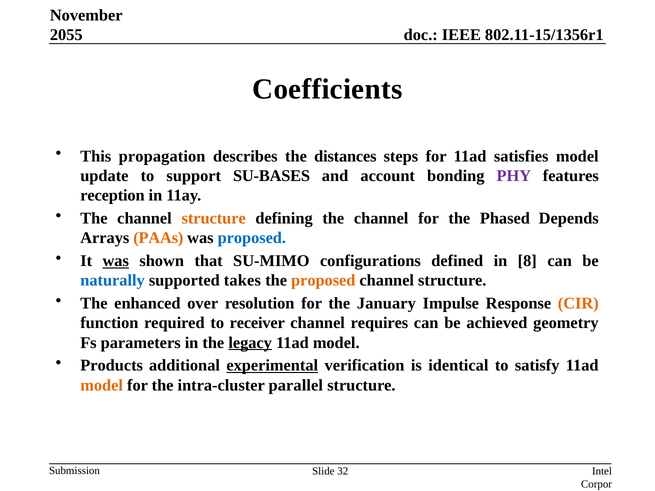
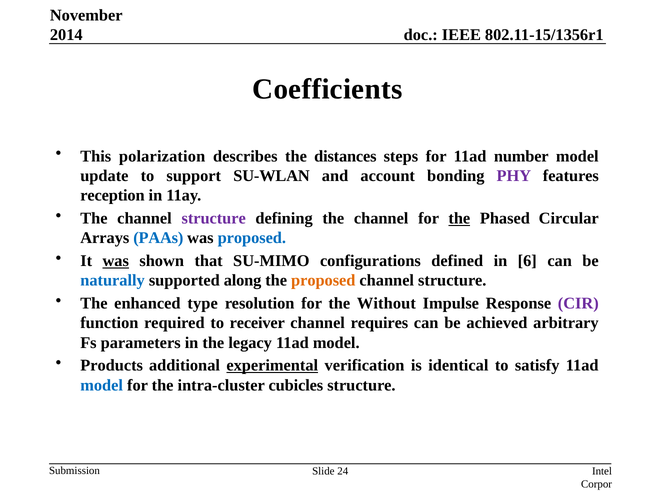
2055: 2055 -> 2014 (66, 35)
propagation: propagation -> polarization (162, 156)
satisfies: satisfies -> number (521, 156)
SU-BASES: SU-BASES -> SU-WLAN (272, 176)
structure colour: orange -> purple (214, 218)
the underline: none -> present (459, 218)
Depends: Depends -> Circular (569, 218)
PAAs colour: orange -> blue (158, 238)
8: 8 -> 6 (527, 261)
takes: takes -> along (243, 281)
over: over -> type (203, 304)
January: January -> Without (386, 304)
CIR colour: orange -> purple (578, 304)
geometry: geometry -> arbitrary (566, 323)
legacy underline: present -> none (250, 343)
model colour: orange -> blue (102, 385)
parallel: parallel -> cubicles (296, 385)
32: 32 -> 24 (343, 471)
